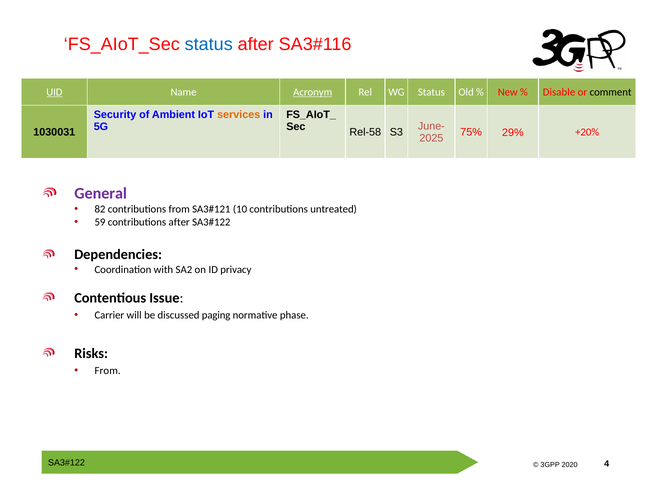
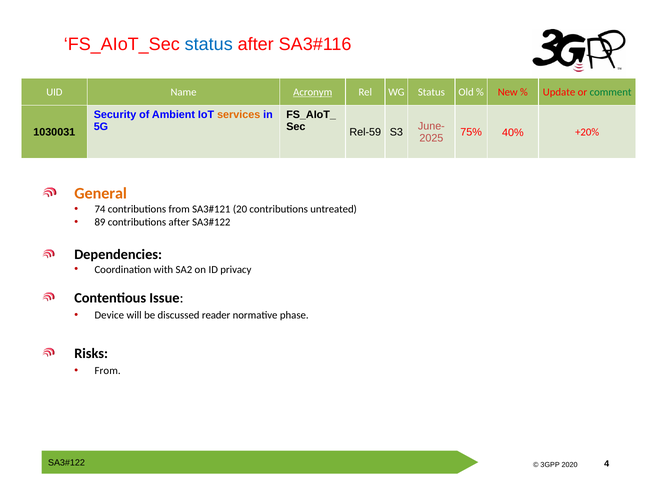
UID underline: present -> none (54, 92)
Disable: Disable -> Update (559, 92)
comment colour: black -> green (611, 92)
Rel-58: Rel-58 -> Rel-59 (365, 132)
29%: 29% -> 40% (513, 133)
General colour: purple -> orange (101, 193)
82: 82 -> 74 (100, 209)
10: 10 -> 20 (240, 209)
59: 59 -> 89 (100, 222)
Carrier: Carrier -> Device (109, 315)
paging: paging -> reader (216, 315)
